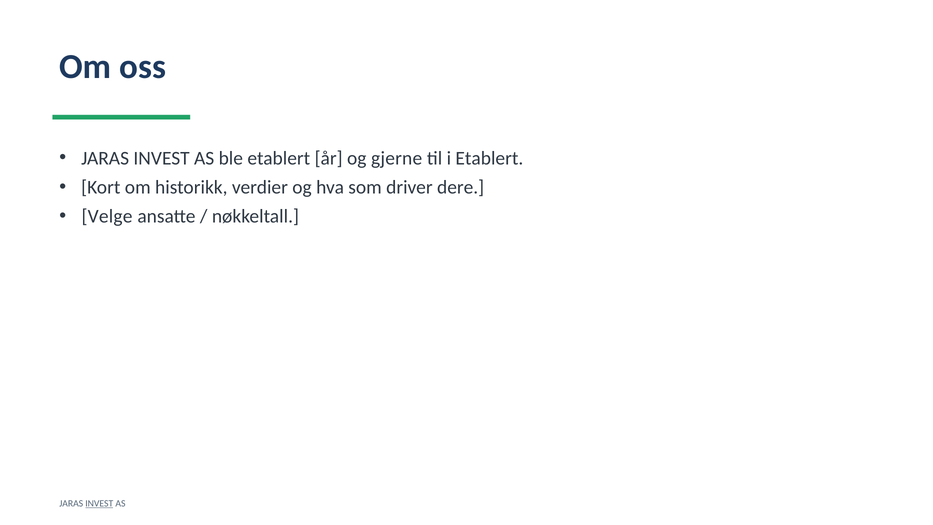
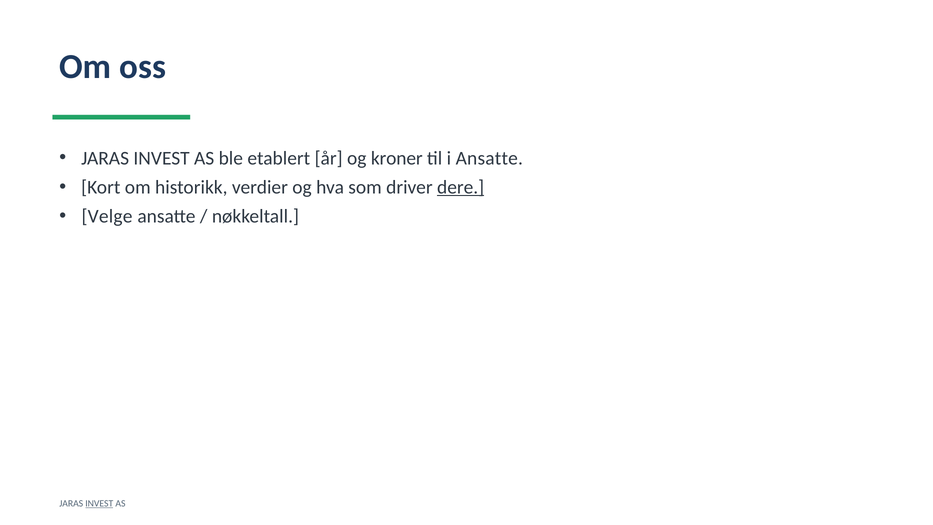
gjerne: gjerne -> kroner (397, 158)
i Etablert: Etablert -> Ansatte (489, 158)
dere underline: none -> present (461, 187)
